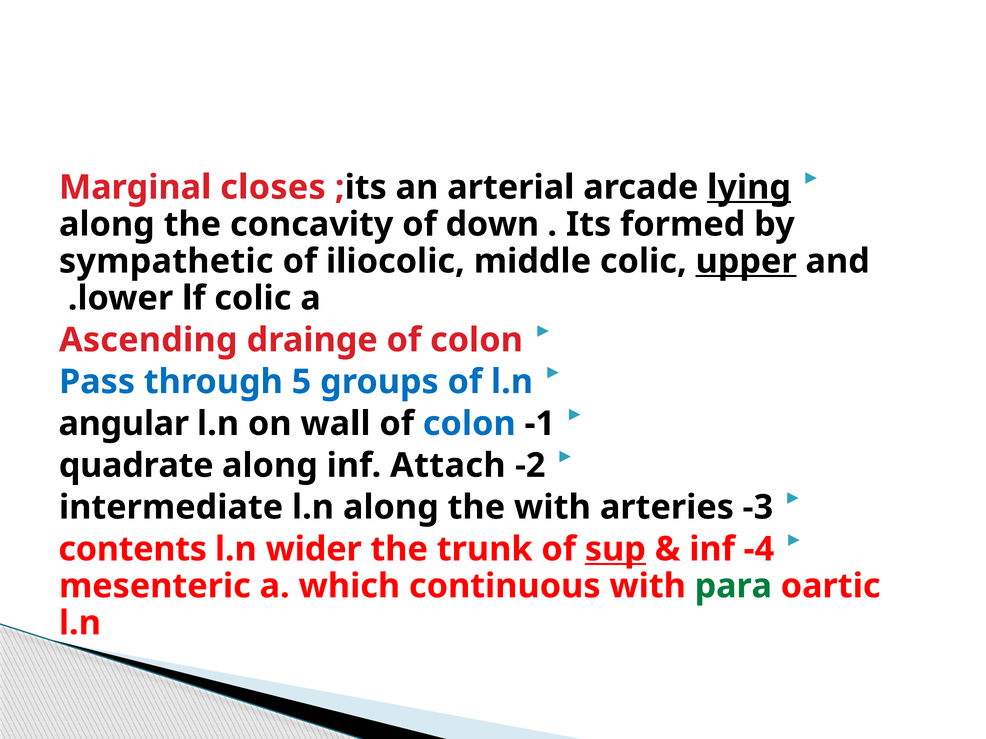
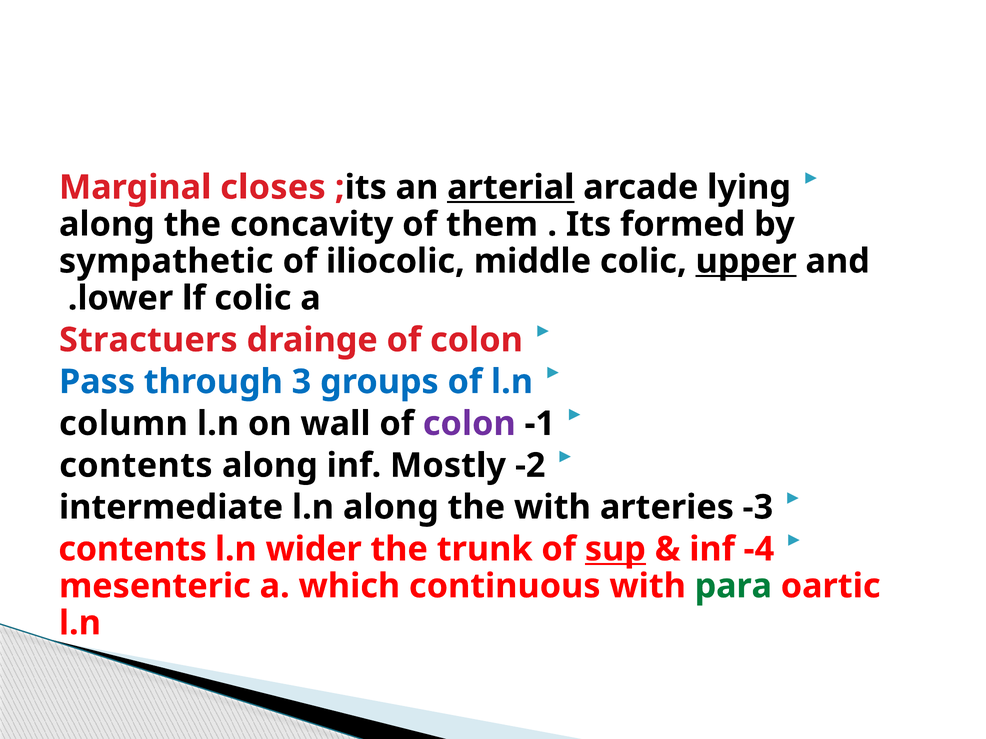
arterial underline: none -> present (511, 188)
lying underline: present -> none (749, 188)
down: down -> them (492, 224)
Ascending: Ascending -> Stractuers (148, 340)
through 5: 5 -> 3 (301, 382)
angular: angular -> column (123, 424)
colon colour: blue -> purple (469, 424)
quadrate: quadrate -> contents (136, 466)
Attach: Attach -> Mostly (448, 466)
